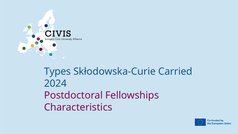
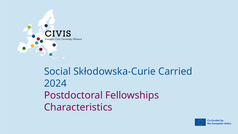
Types: Types -> Social (57, 71)
